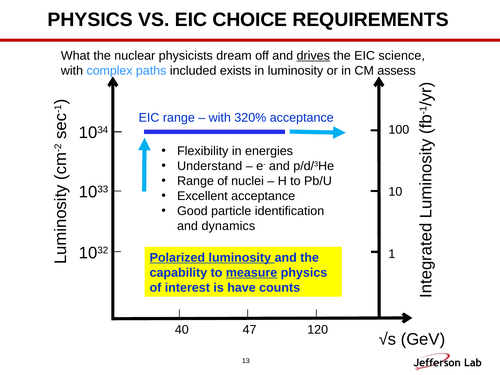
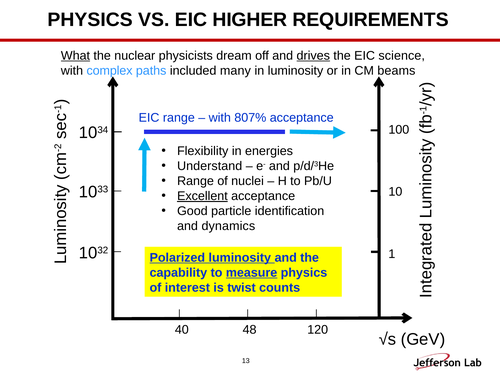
CHOICE: CHOICE -> HIGHER (250, 20)
What underline: none -> present (75, 56)
exists: exists -> many (235, 71)
assess: assess -> beams (396, 71)
320%: 320% -> 807% (250, 118)
Excellent underline: none -> present (202, 196)
have: have -> twist (241, 288)
47: 47 -> 48 (250, 330)
